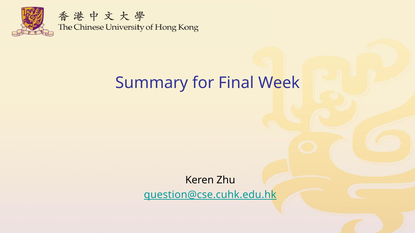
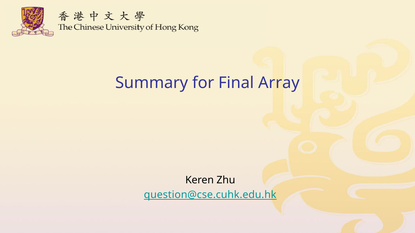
Week: Week -> Array (279, 83)
